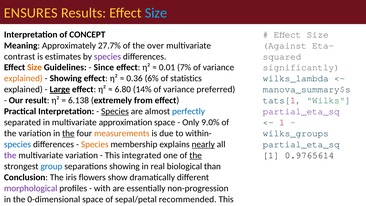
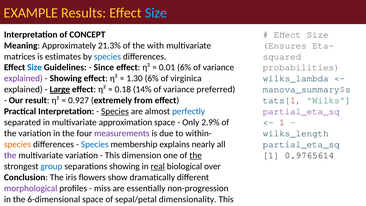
ENSURES: ENSURES -> EXAMPLE (31, 13)
Against: Against -> Ensures (285, 45)
27.7%: 27.7% -> 21.3% (109, 45)
over: over -> with (156, 45)
contrast: contrast -> matrices (20, 56)
species colour: purple -> blue (107, 56)
significantly: significantly -> probabilities (301, 67)
Size colour: orange -> blue (35, 67)
0.01 7%: 7% -> 6% (184, 67)
explained colour: orange -> purple (23, 78)
0.36: 0.36 -> 1.30 (135, 78)
statistics: statistics -> virginica (186, 78)
6.80: 6.80 -> 0.18 (123, 89)
6.138: 6.138 -> 0.927 (79, 100)
9.0%: 9.0% -> 2.9% (210, 122)
wilks_groups: wilks_groups -> wilks_length (296, 133)
the underline: present -> none (68, 133)
measurements colour: orange -> purple (122, 133)
species colour: blue -> orange (18, 144)
Species colour: orange -> blue (95, 144)
nearly underline: present -> none (203, 144)
integrated: integrated -> dimension (142, 155)
real underline: none -> present (158, 166)
than: than -> over (212, 166)
with: with -> miss (102, 188)
0-dimensional: 0-dimensional -> 6-dimensional (54, 199)
recommended: recommended -> dimensionality (188, 199)
